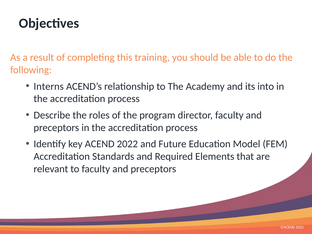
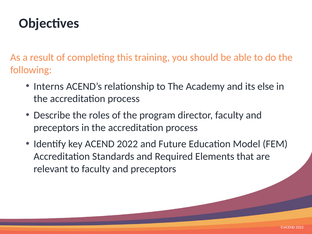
into: into -> else (266, 86)
